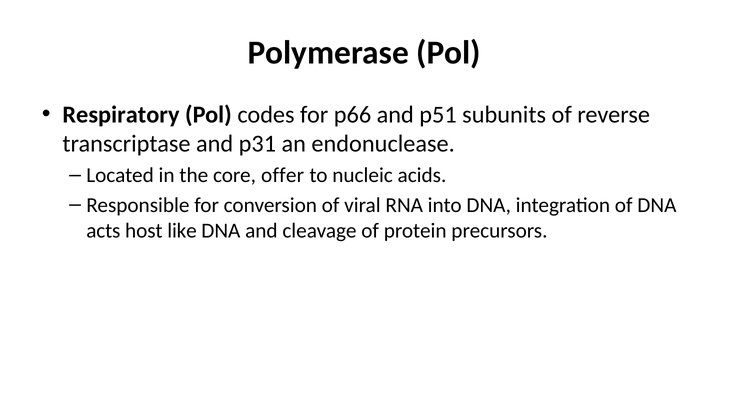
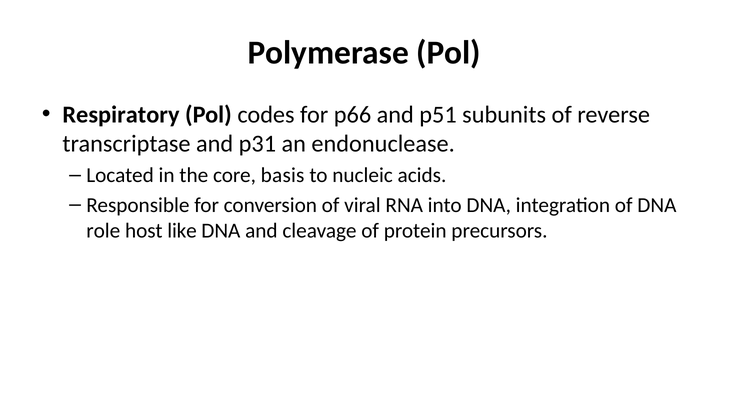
offer: offer -> basis (283, 175)
acts: acts -> role (103, 231)
